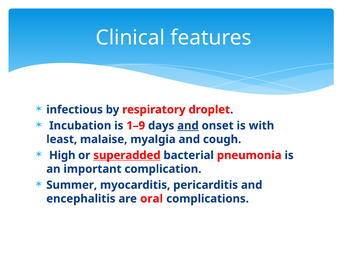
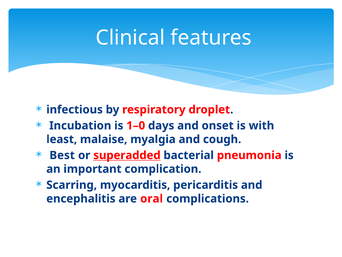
1–9: 1–9 -> 1–0 (136, 125)
and underline: present -> none (188, 125)
High: High -> Best (62, 155)
Summer: Summer -> Scarring (72, 185)
